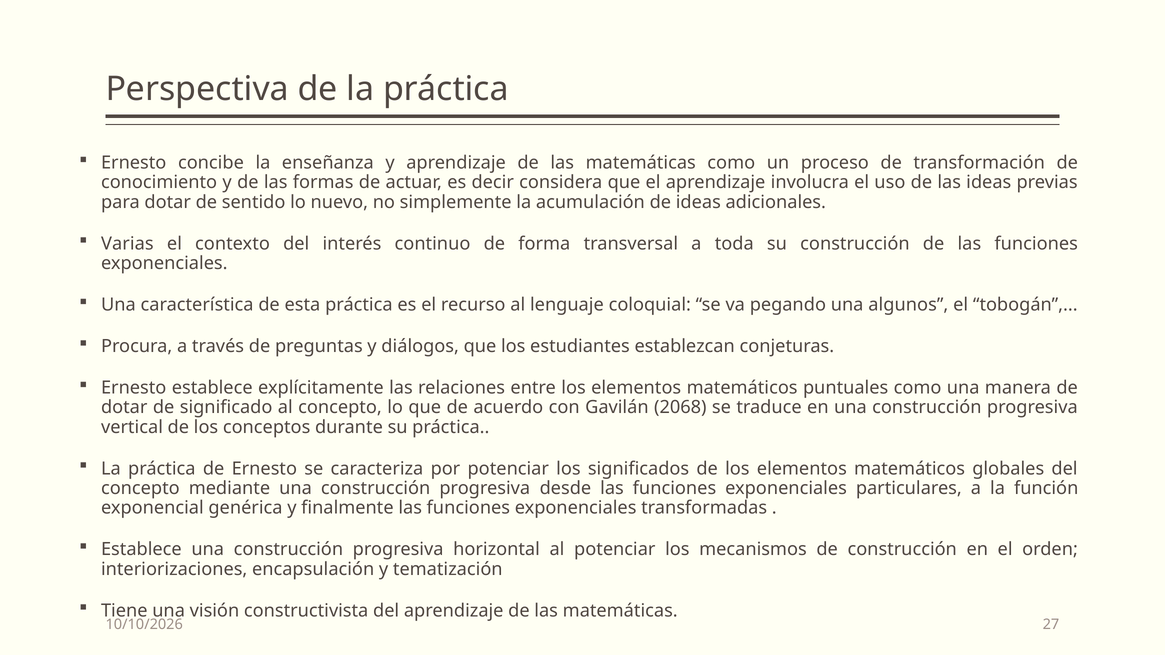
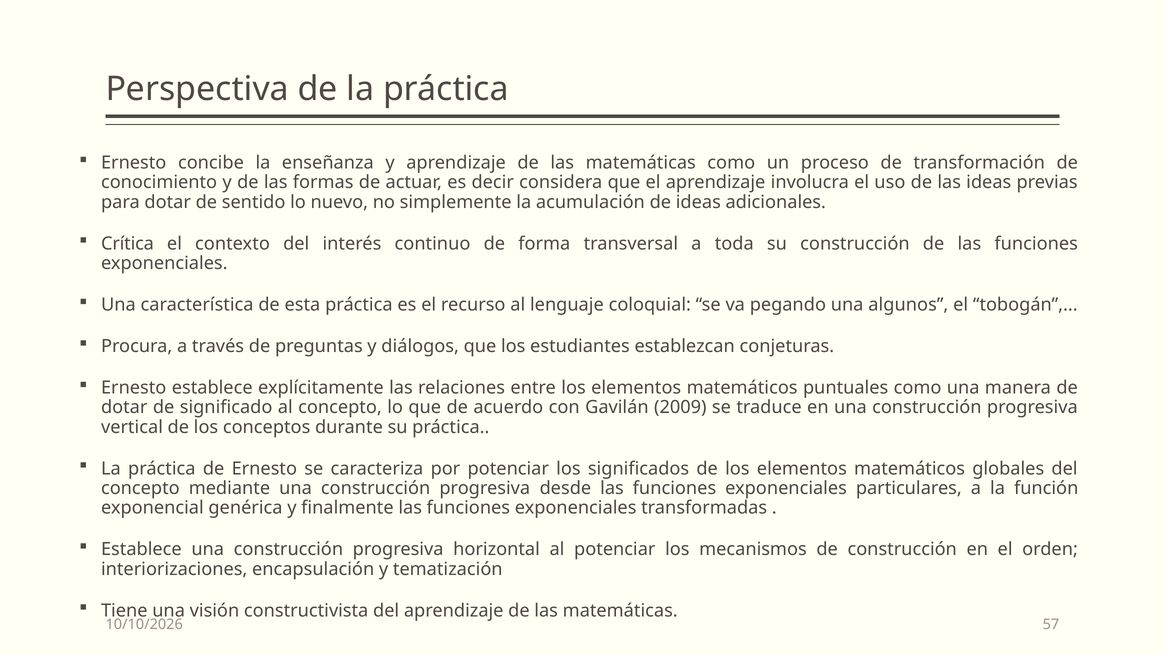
Varias: Varias -> Crítica (127, 244)
2068: 2068 -> 2009 (680, 408)
27: 27 -> 57 (1051, 625)
